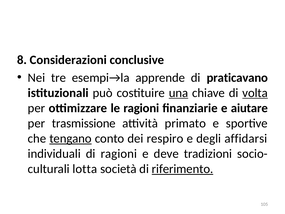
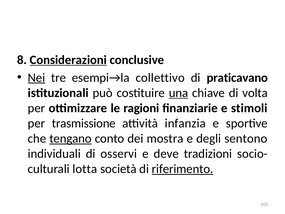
Considerazioni underline: none -> present (68, 60)
Nei underline: none -> present (36, 78)
apprende: apprende -> collettivo (160, 78)
volta underline: present -> none (255, 93)
aiutare: aiutare -> stimoli (249, 108)
primato: primato -> infanzia (185, 123)
respiro: respiro -> mostra (165, 138)
affidarsi: affidarsi -> sentono (246, 138)
di ragioni: ragioni -> osservi (119, 154)
